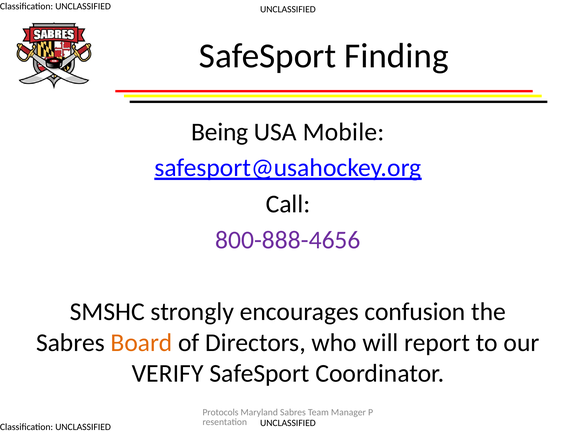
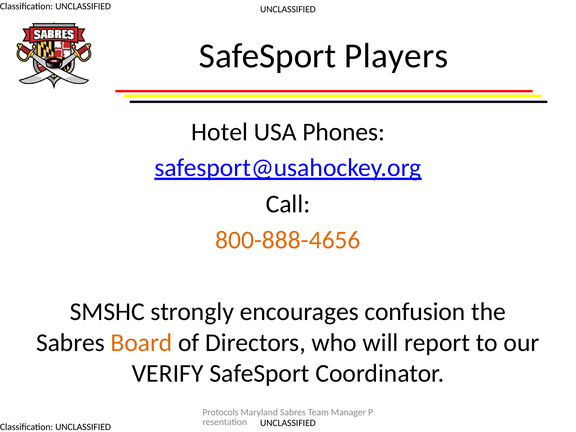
Finding: Finding -> Players (396, 56)
Being: Being -> Hotel (220, 132)
Mobile: Mobile -> Phones (344, 132)
800-888-4656 colour: purple -> orange (288, 240)
